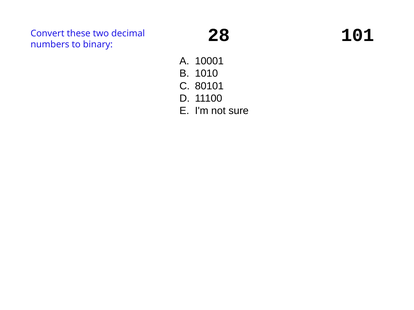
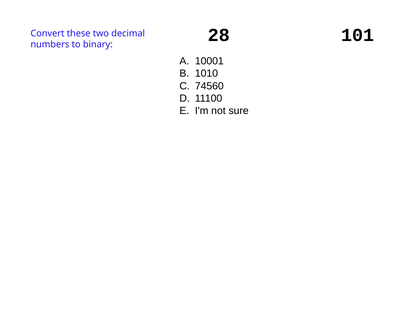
80101: 80101 -> 74560 (209, 86)
